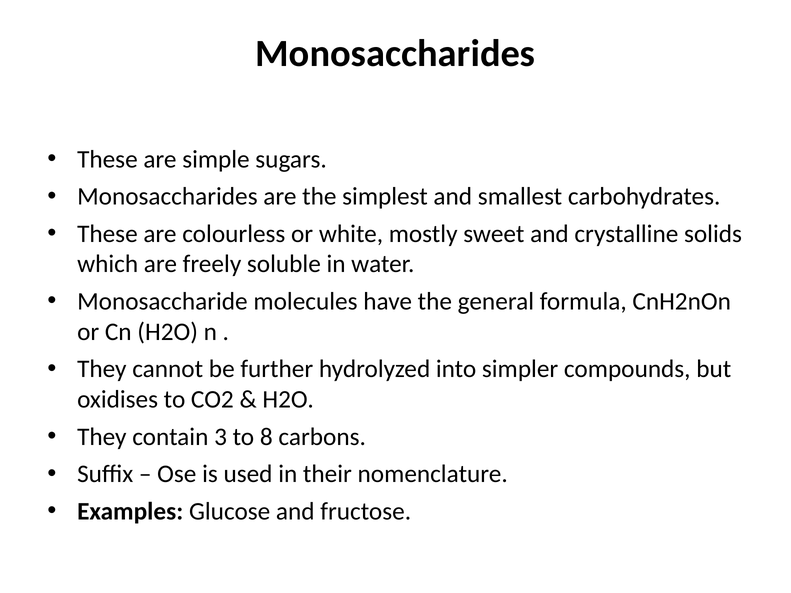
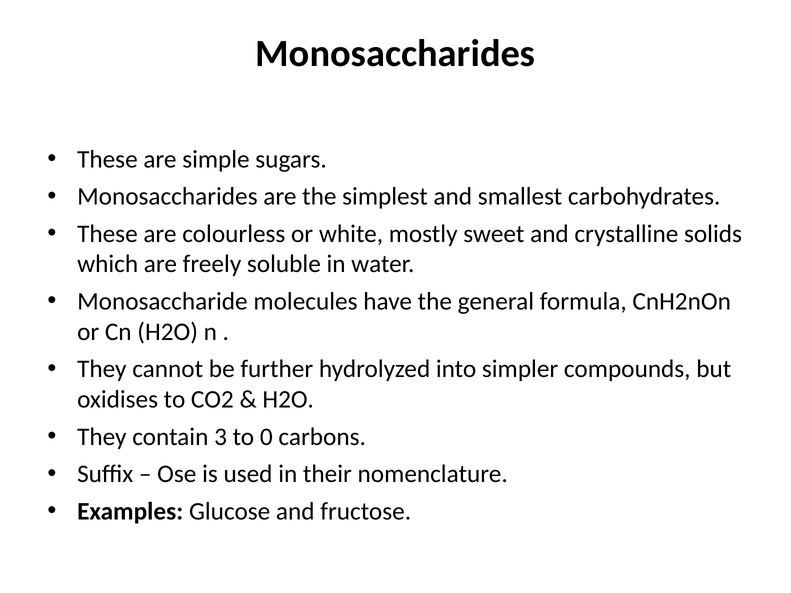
8: 8 -> 0 (266, 437)
